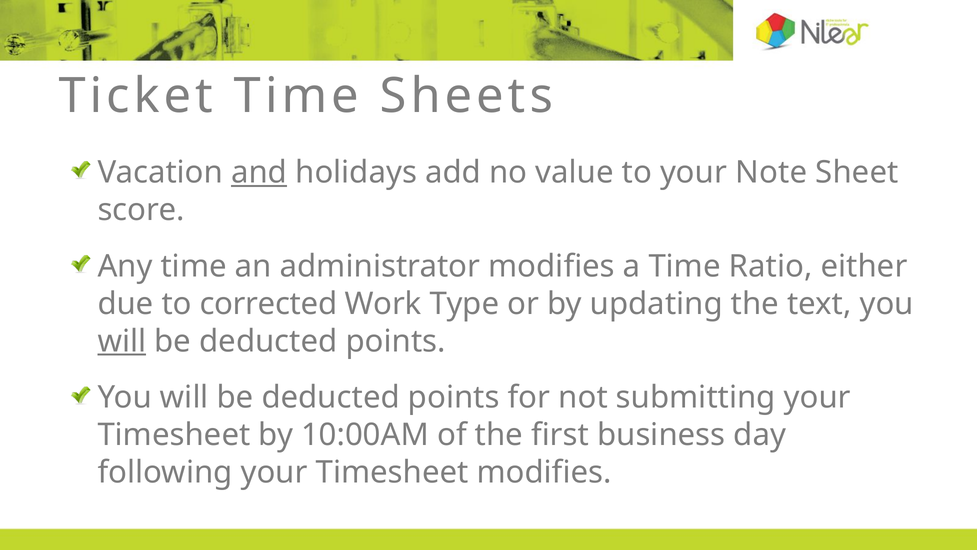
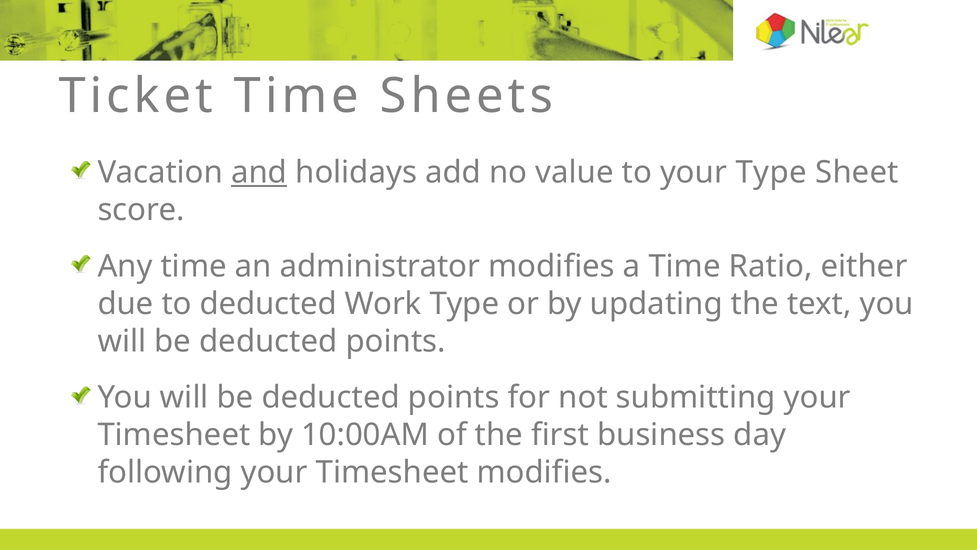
your Note: Note -> Type (771, 172)
to corrected: corrected -> deducted (268, 304)
will underline: present -> none (122, 341)
